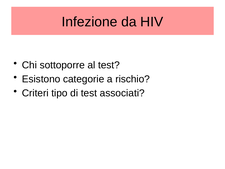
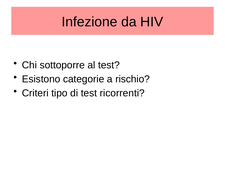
associati: associati -> ricorrenti (122, 93)
